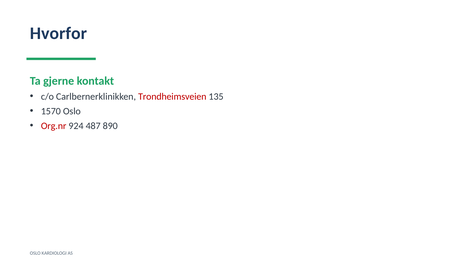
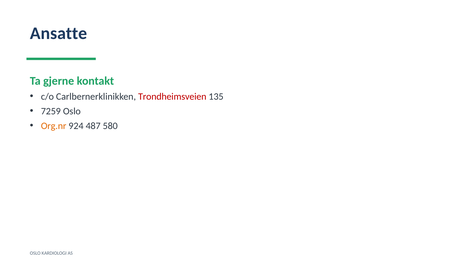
Hvorfor: Hvorfor -> Ansatte (58, 34)
1570: 1570 -> 7259 (51, 111)
Org.nr colour: red -> orange (54, 126)
890: 890 -> 580 (110, 126)
